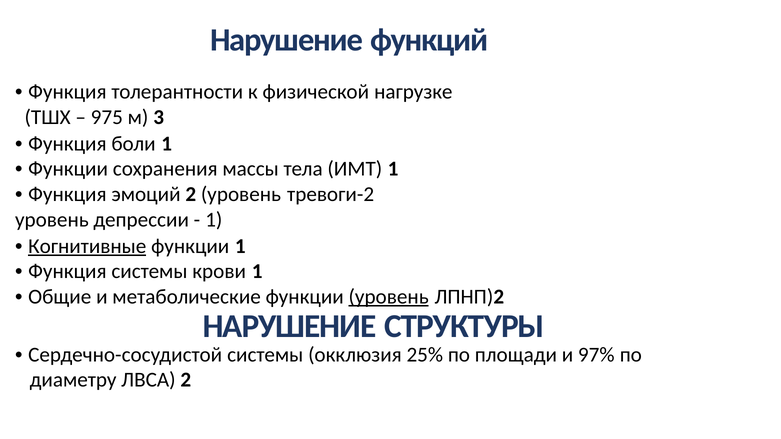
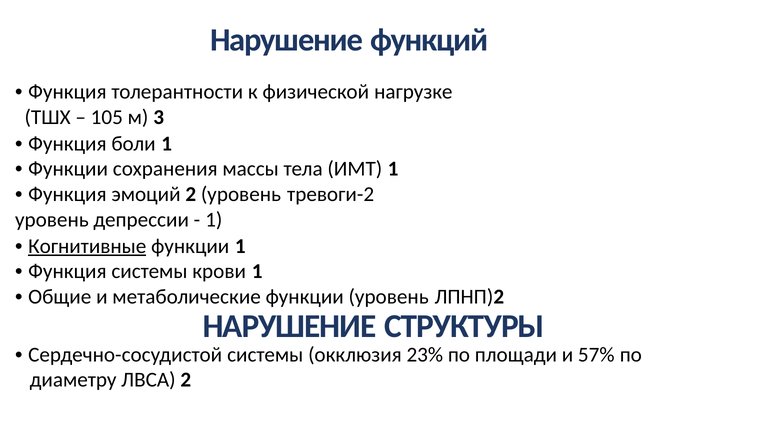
975: 975 -> 105 (107, 117)
уровень underline: present -> none (389, 297)
25%: 25% -> 23% (425, 355)
97%: 97% -> 57% (596, 355)
